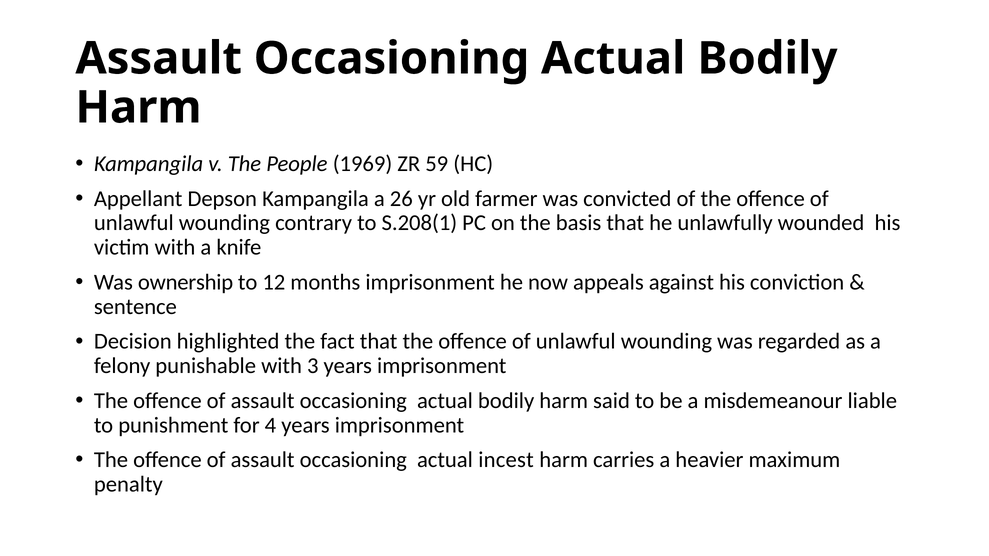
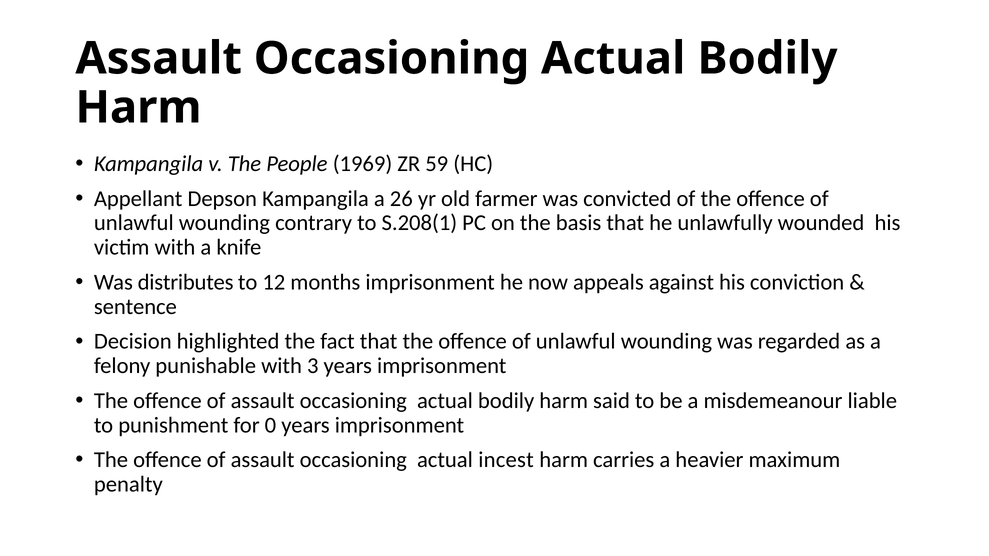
ownership: ownership -> distributes (186, 282)
4: 4 -> 0 (270, 425)
